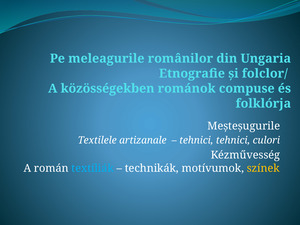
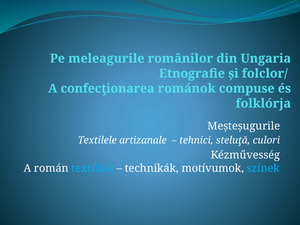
közösségekben: közösségekben -> confecţionarea (108, 88)
tehnici tehnici: tehnici -> steluţă (233, 140)
színek colour: yellow -> light blue (263, 168)
